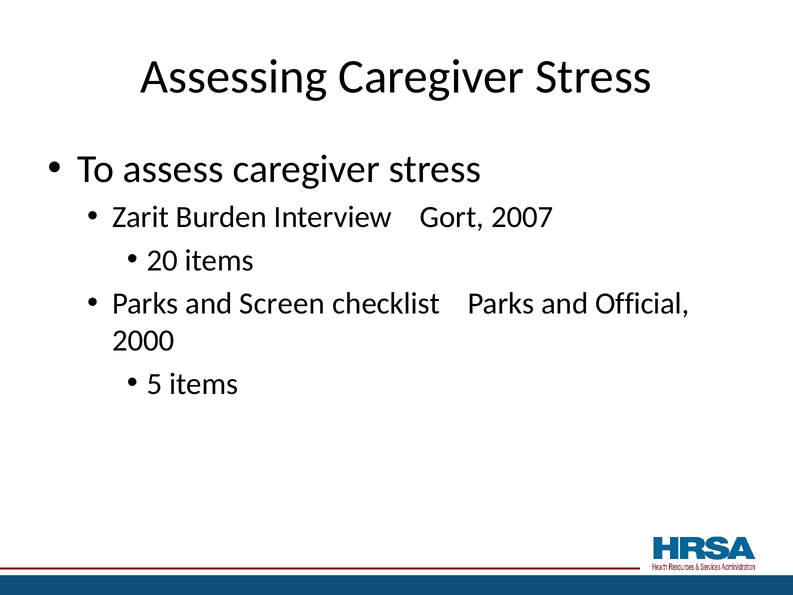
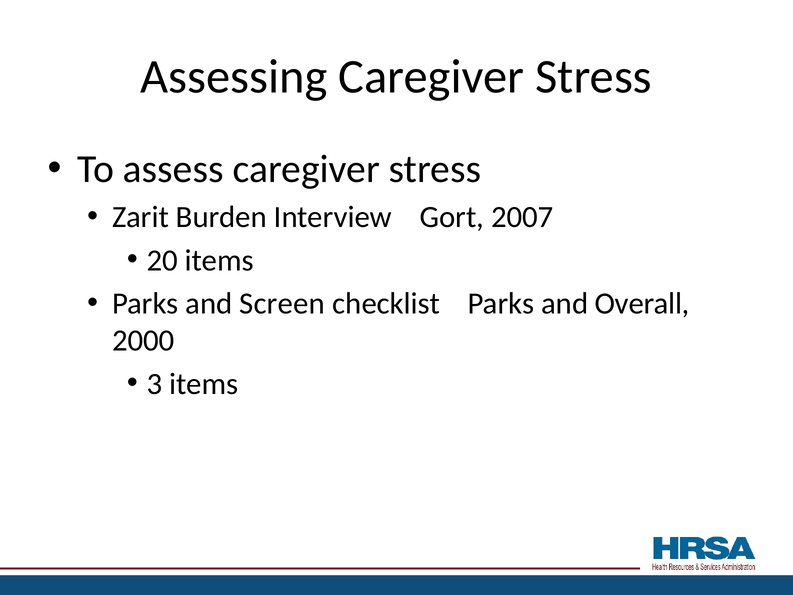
Official: Official -> Overall (642, 304)
5: 5 -> 3 (155, 384)
